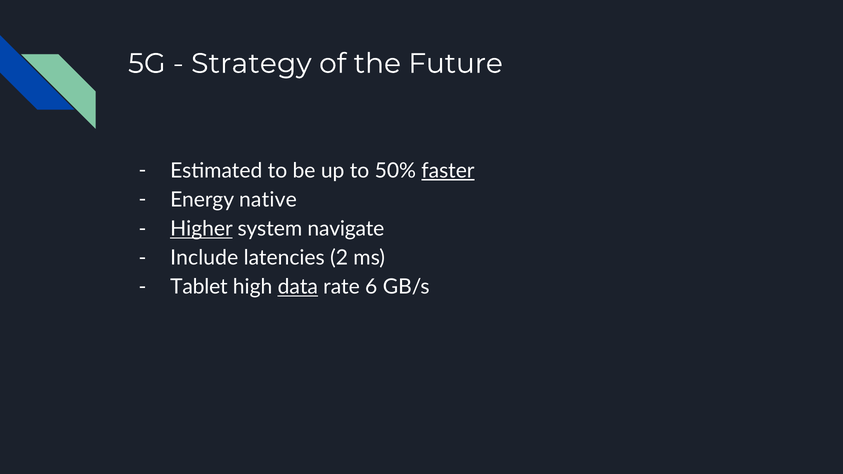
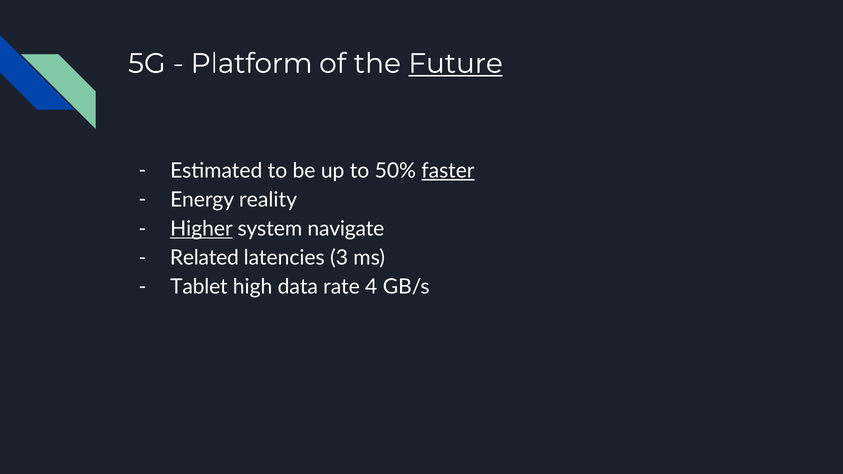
Strategy: Strategy -> Platform (252, 64)
Future underline: none -> present (456, 64)
native: native -> reality (268, 200)
Include: Include -> Related (204, 258)
2: 2 -> 3 (339, 258)
data underline: present -> none (298, 287)
6: 6 -> 4 (371, 287)
